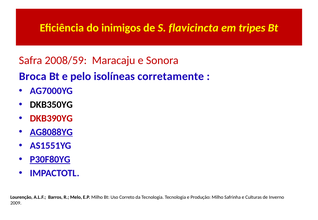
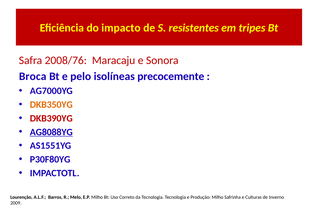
inimigos: inimigos -> impacto (121, 28)
flavicincta: flavicincta -> resistentes (194, 28)
2008/59: 2008/59 -> 2008/76 (66, 60)
corretamente: corretamente -> precocemente (171, 76)
DKB350YG colour: black -> orange (51, 105)
P30F80YG underline: present -> none (50, 160)
